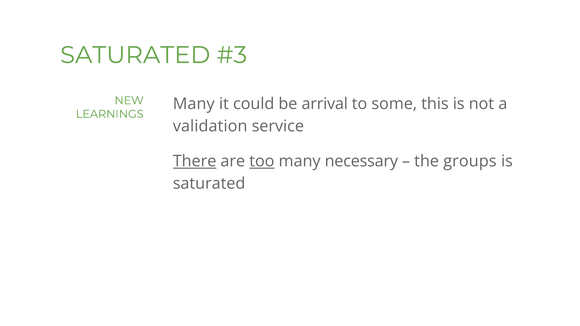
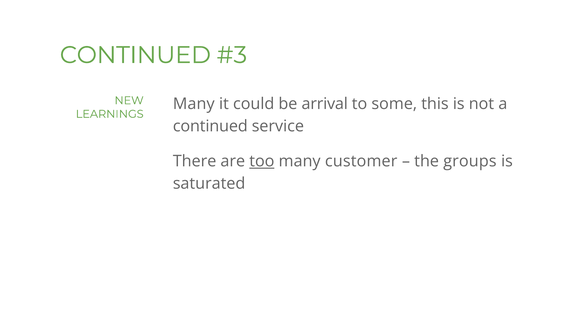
SATURATED: SATURATED -> CONTINUED (135, 55)
validation: validation -> continued (210, 126)
There underline: present -> none (195, 161)
necessary: necessary -> customer (361, 161)
